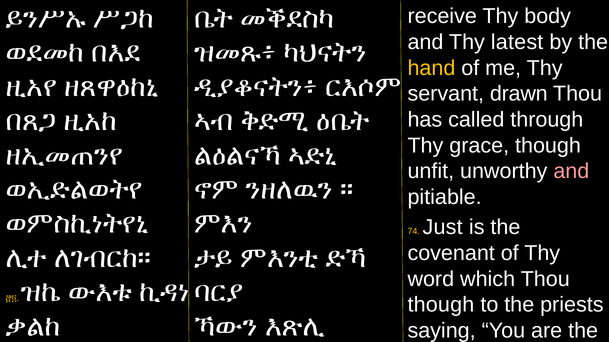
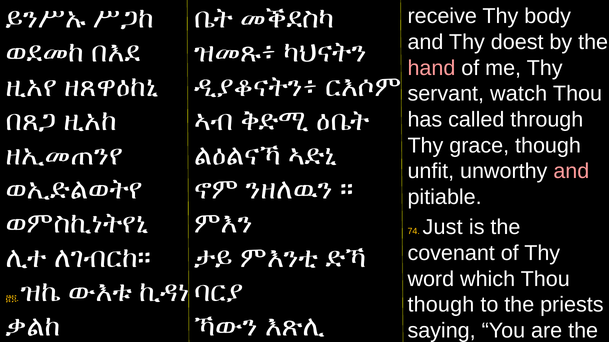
latest: latest -> doest (517, 42)
hand colour: yellow -> pink (431, 68)
drawn: drawn -> watch (519, 94)
